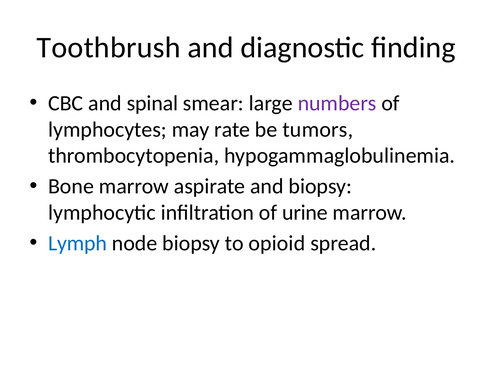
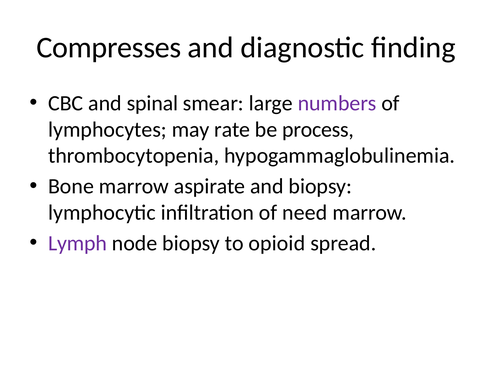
Toothbrush: Toothbrush -> Compresses (109, 48)
tumors: tumors -> process (318, 130)
urine: urine -> need (305, 213)
Lymph colour: blue -> purple (78, 244)
